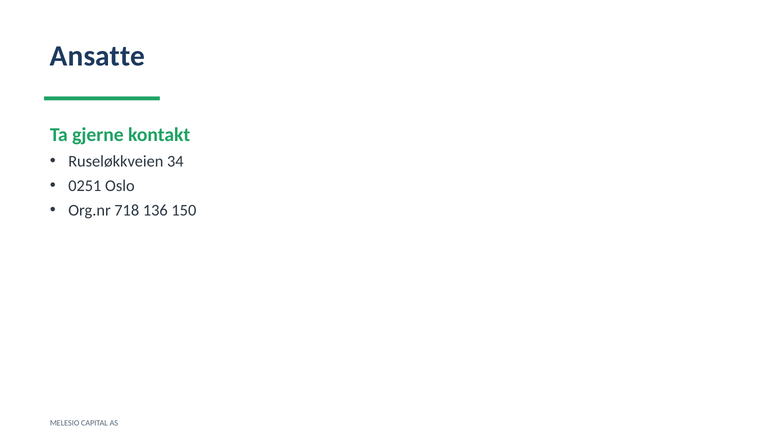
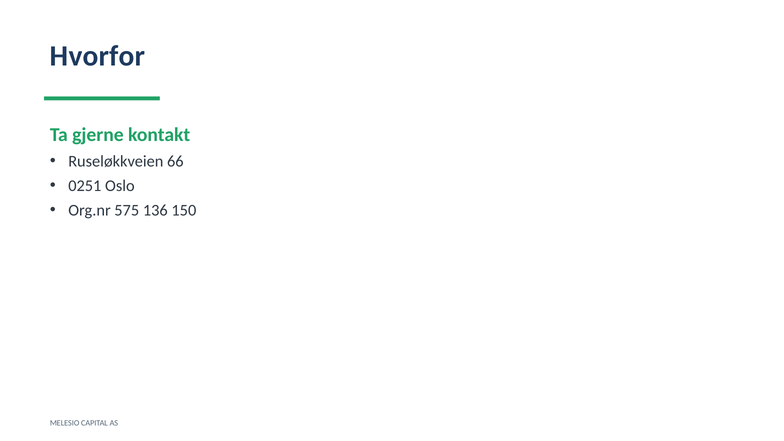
Ansatte: Ansatte -> Hvorfor (98, 56)
34: 34 -> 66 (175, 161)
718: 718 -> 575 (127, 210)
